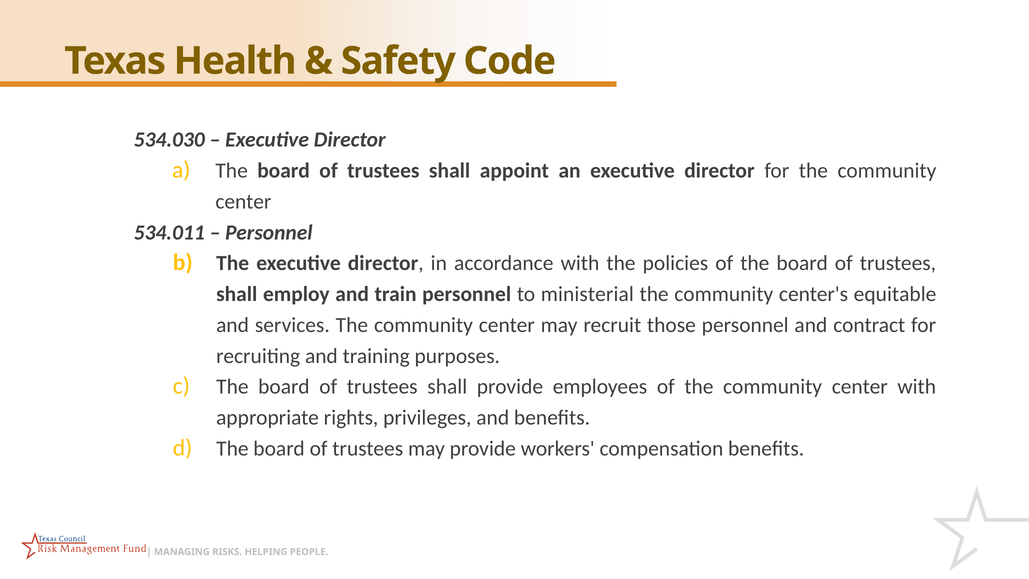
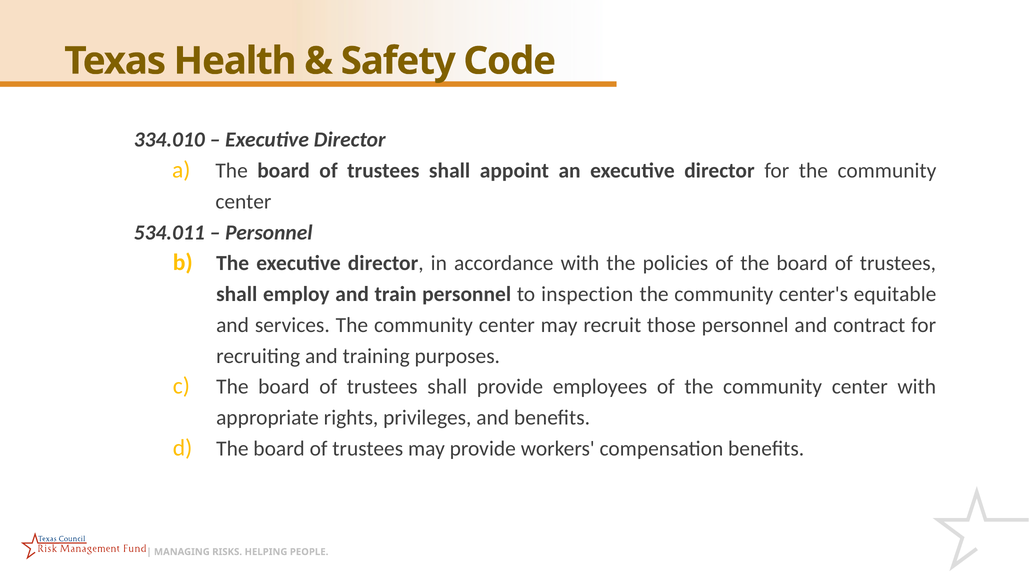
534.030: 534.030 -> 334.010 (169, 140)
ministerial: ministerial -> inspection (587, 294)
